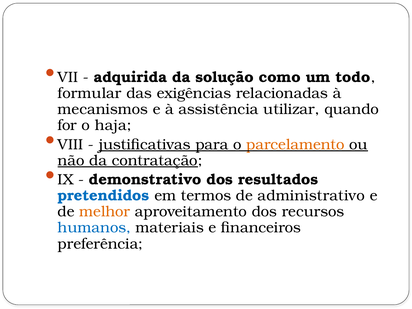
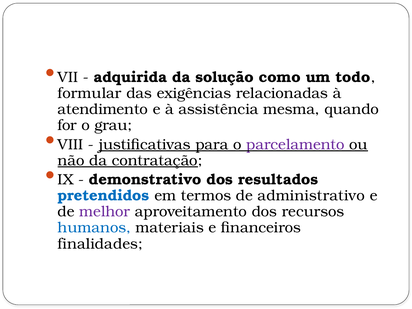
mecanismos: mecanismos -> atendimento (103, 109)
utilizar: utilizar -> mesma (291, 109)
haja: haja -> grau (113, 125)
parcelamento colour: orange -> purple (295, 144)
melhor colour: orange -> purple (105, 212)
preferência: preferência -> finalidades (100, 244)
